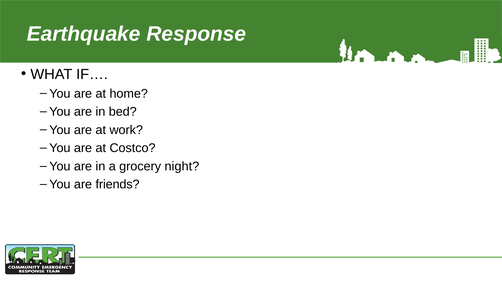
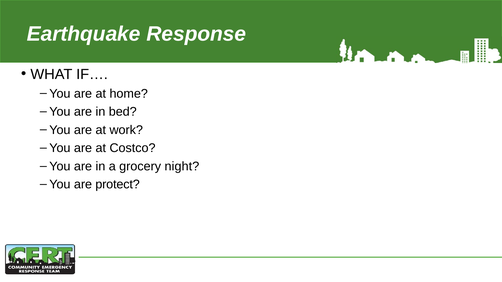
friends: friends -> protect (118, 185)
